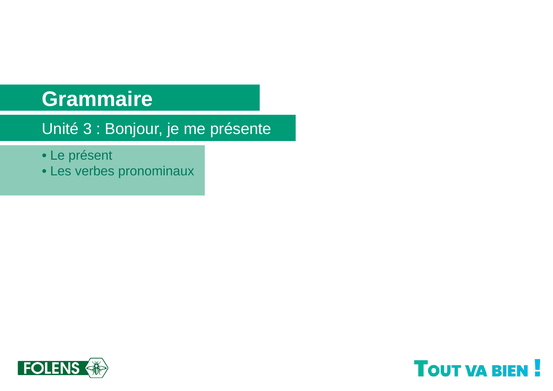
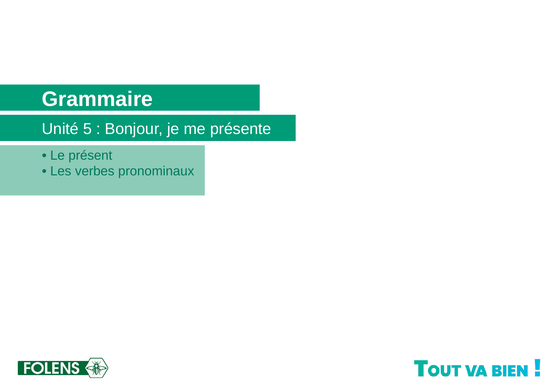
3: 3 -> 5 (87, 129)
